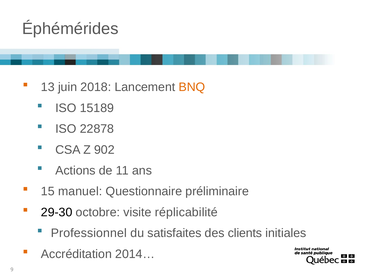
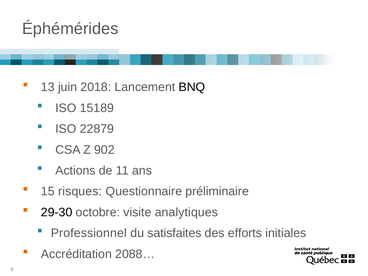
BNQ colour: orange -> black (192, 87)
22878: 22878 -> 22879 (97, 129)
manuel: manuel -> risques (80, 191)
réplicabilité: réplicabilité -> analytiques (186, 212)
clients: clients -> efforts (245, 233)
2014…: 2014… -> 2088… (135, 254)
